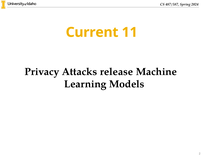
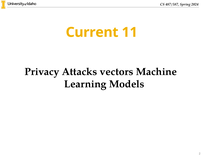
release: release -> vectors (117, 72)
